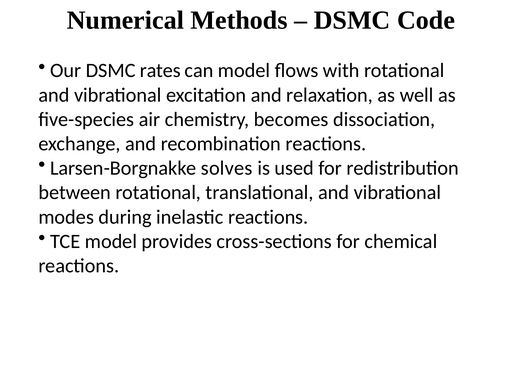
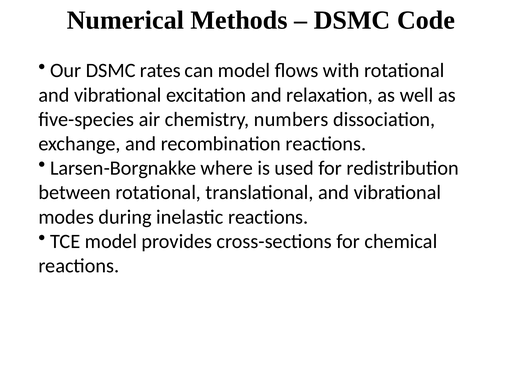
becomes: becomes -> numbers (291, 119)
solves: solves -> where (227, 168)
